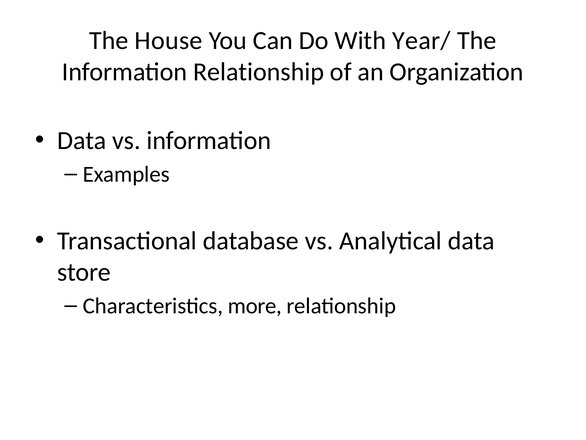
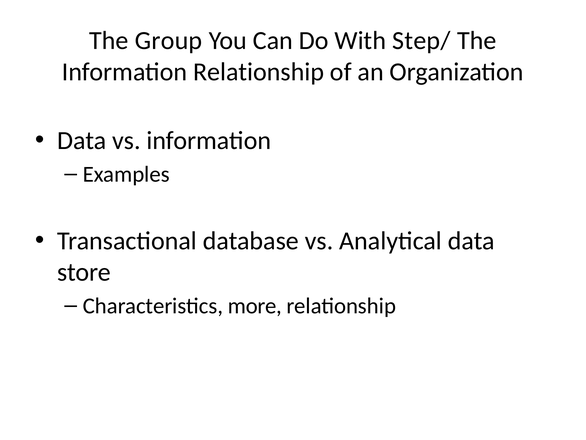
House: House -> Group (169, 40)
Year/: Year/ -> Step/ (421, 40)
